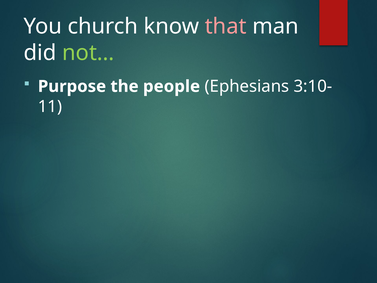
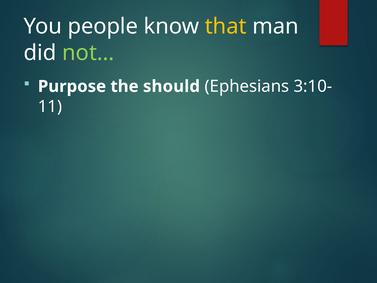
church: church -> people (103, 26)
that colour: pink -> yellow (226, 26)
people: people -> should (171, 86)
